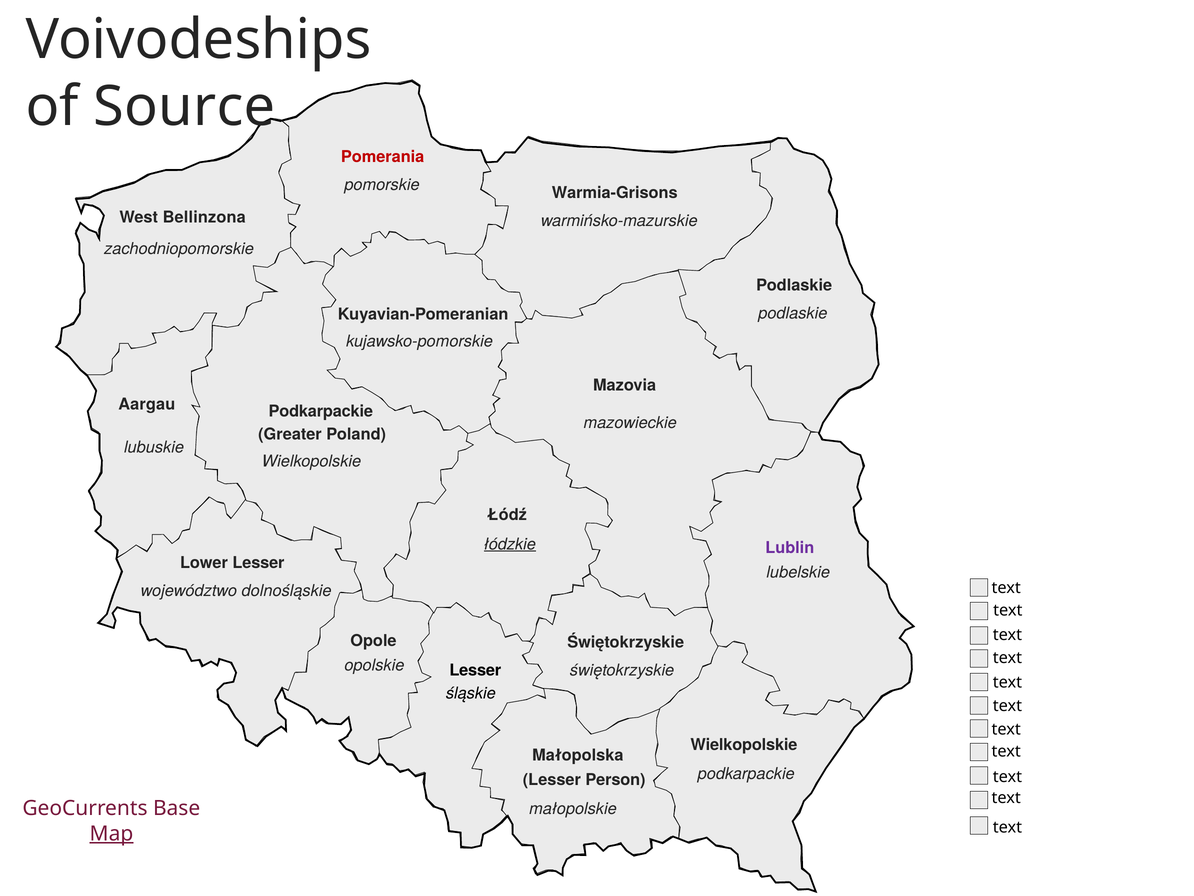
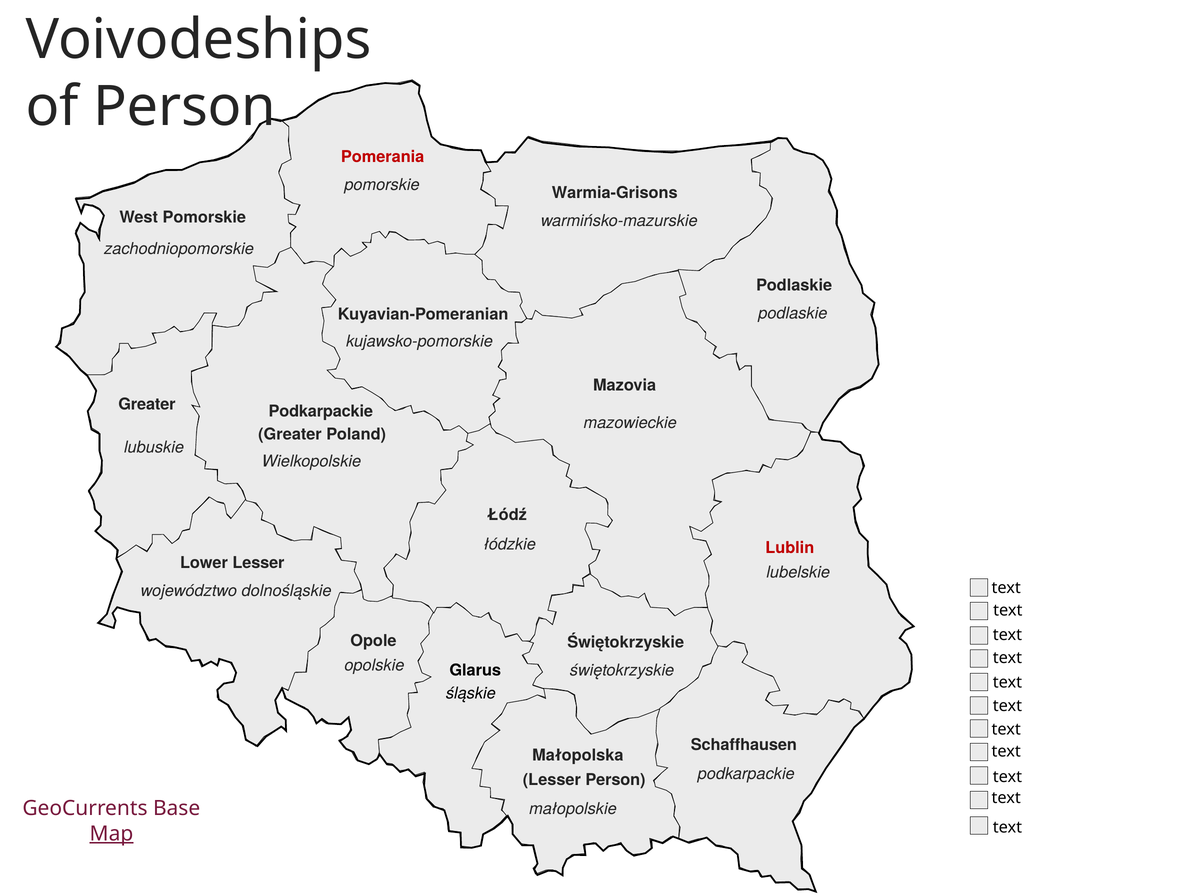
of Source: Source -> Person (185, 107)
West Bellinzona: Bellinzona -> Pomorskie (204, 217)
Aargau: Aargau -> Greater (147, 404)
łódzkie underline: present -> none (510, 544)
Lublin colour: purple -> red (790, 547)
Lesser: Lesser -> Glarus (475, 670)
Wielkopolskie: Wielkopolskie -> Schaffhausen (744, 744)
